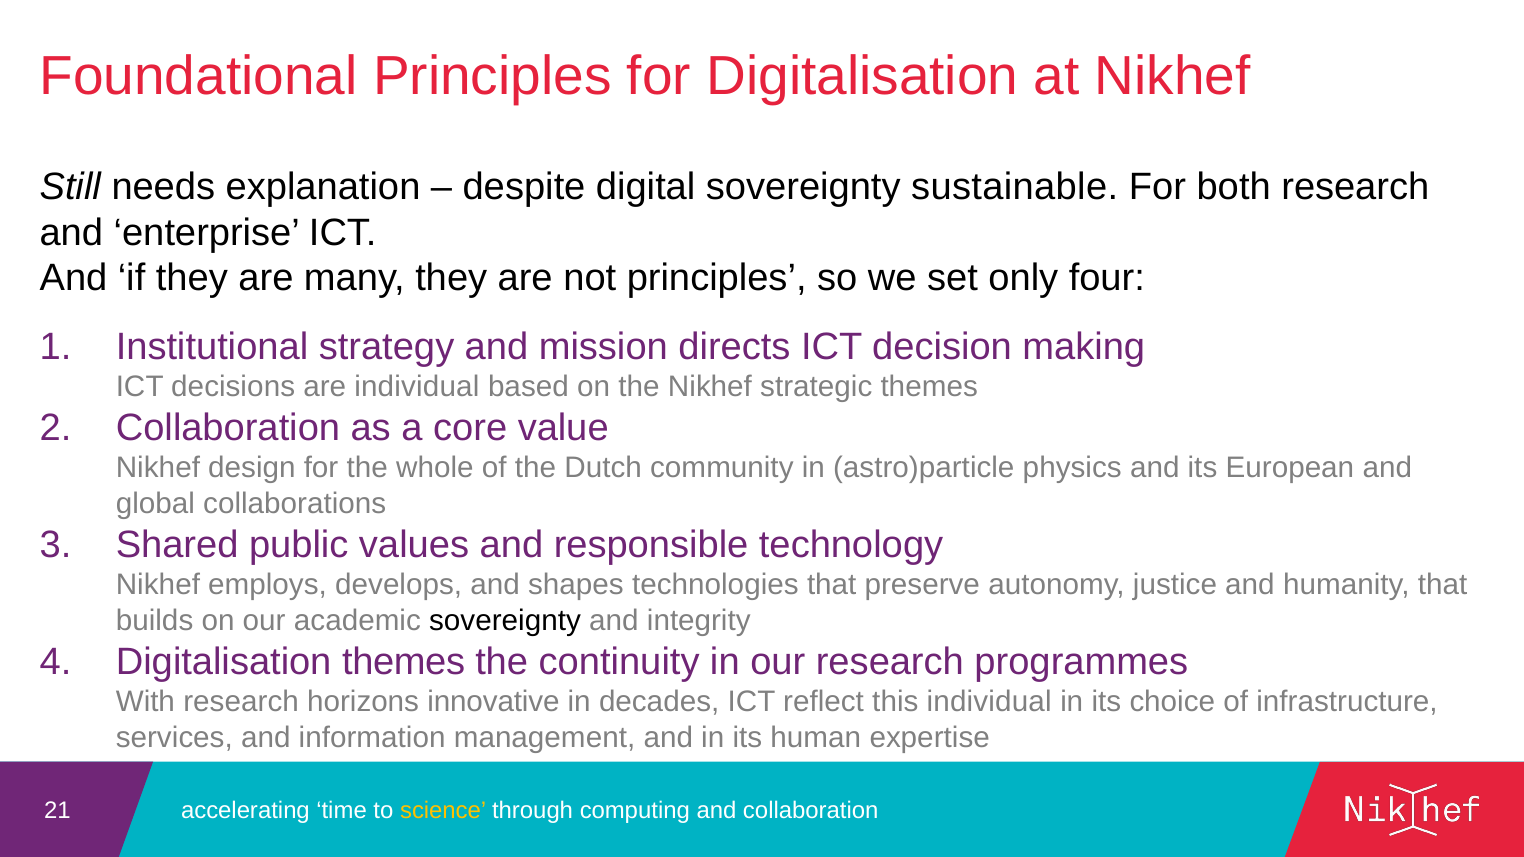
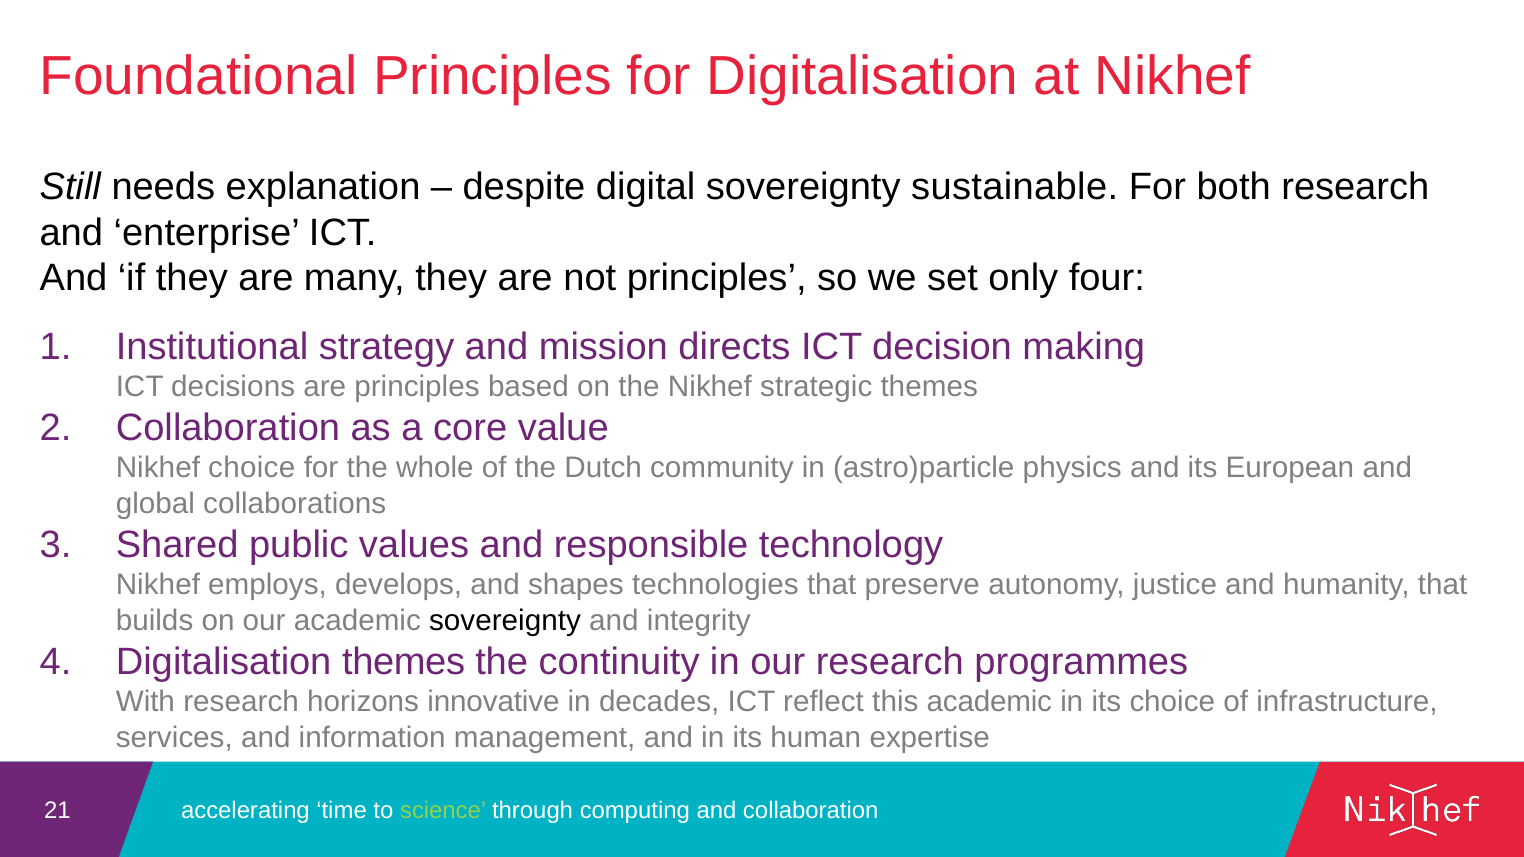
are individual: individual -> principles (417, 387)
Nikhef design: design -> choice (252, 468)
this individual: individual -> academic (989, 702)
science colour: yellow -> light green (443, 811)
